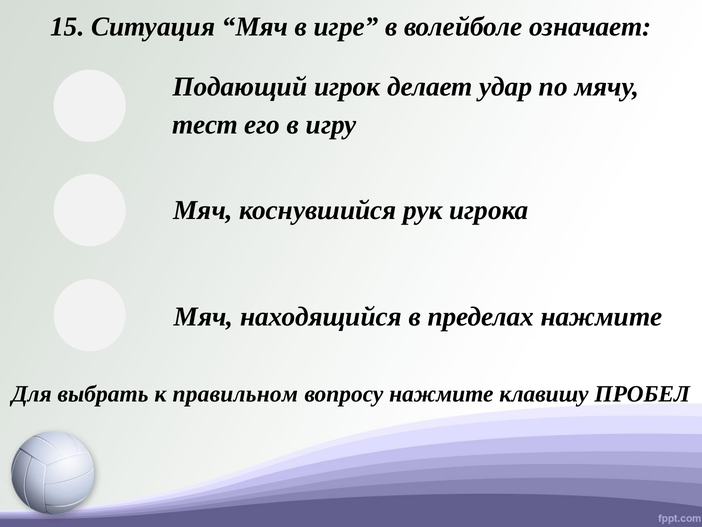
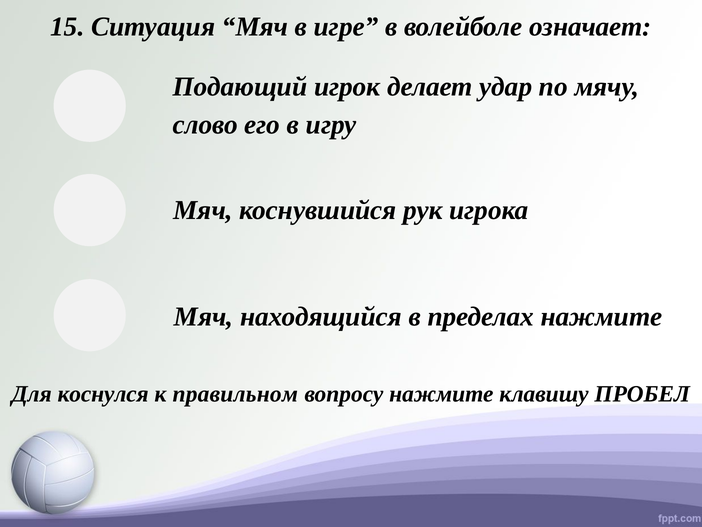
тест: тест -> слово (205, 125)
выбрать: выбрать -> коснулся (103, 394)
